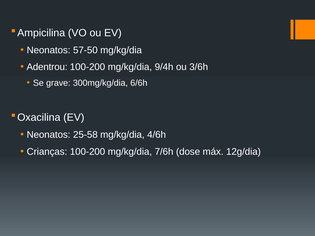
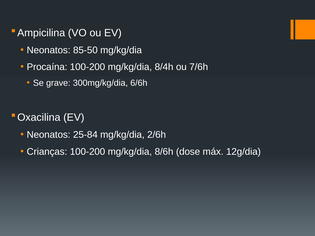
57-50: 57-50 -> 85-50 (85, 50)
Adentrou: Adentrou -> Procaína (47, 67)
9/4h: 9/4h -> 8/4h (164, 67)
3/6h: 3/6h -> 7/6h (199, 67)
25-58: 25-58 -> 25-84 (85, 135)
4/6h: 4/6h -> 2/6h (157, 135)
7/6h: 7/6h -> 8/6h (164, 152)
